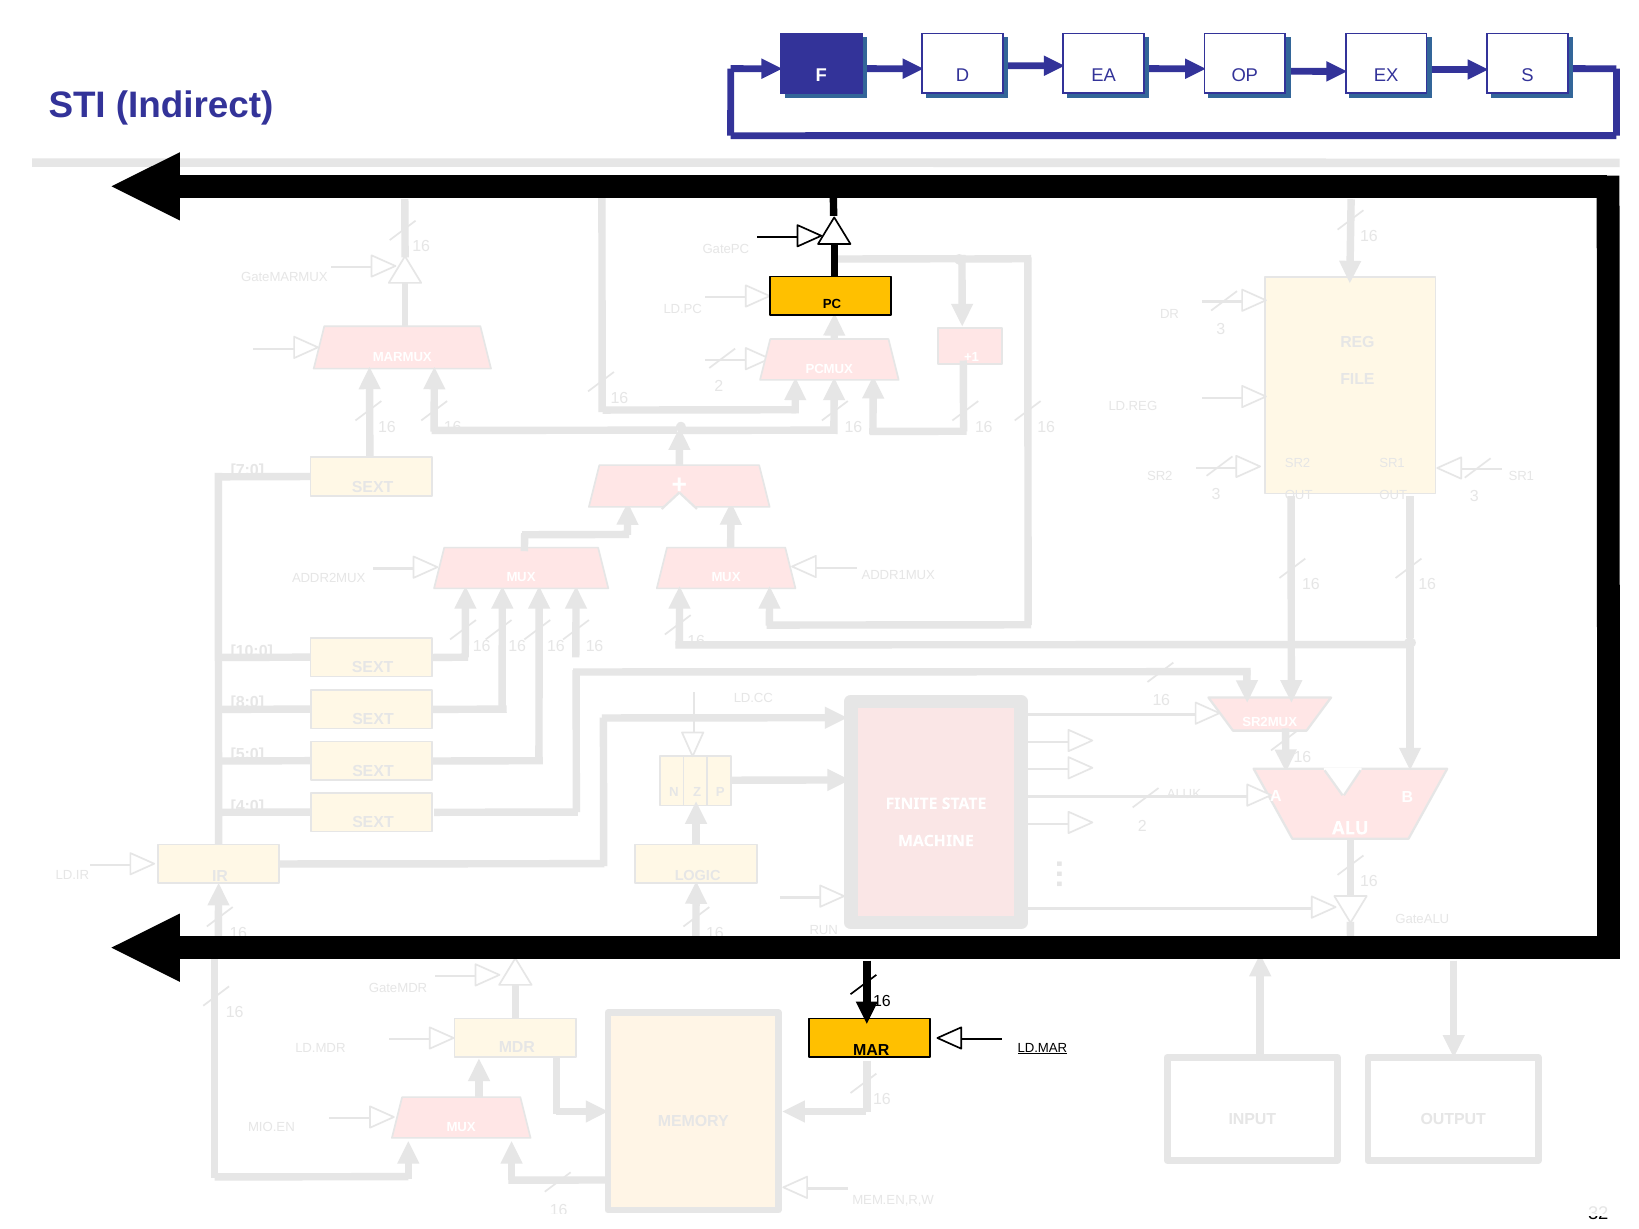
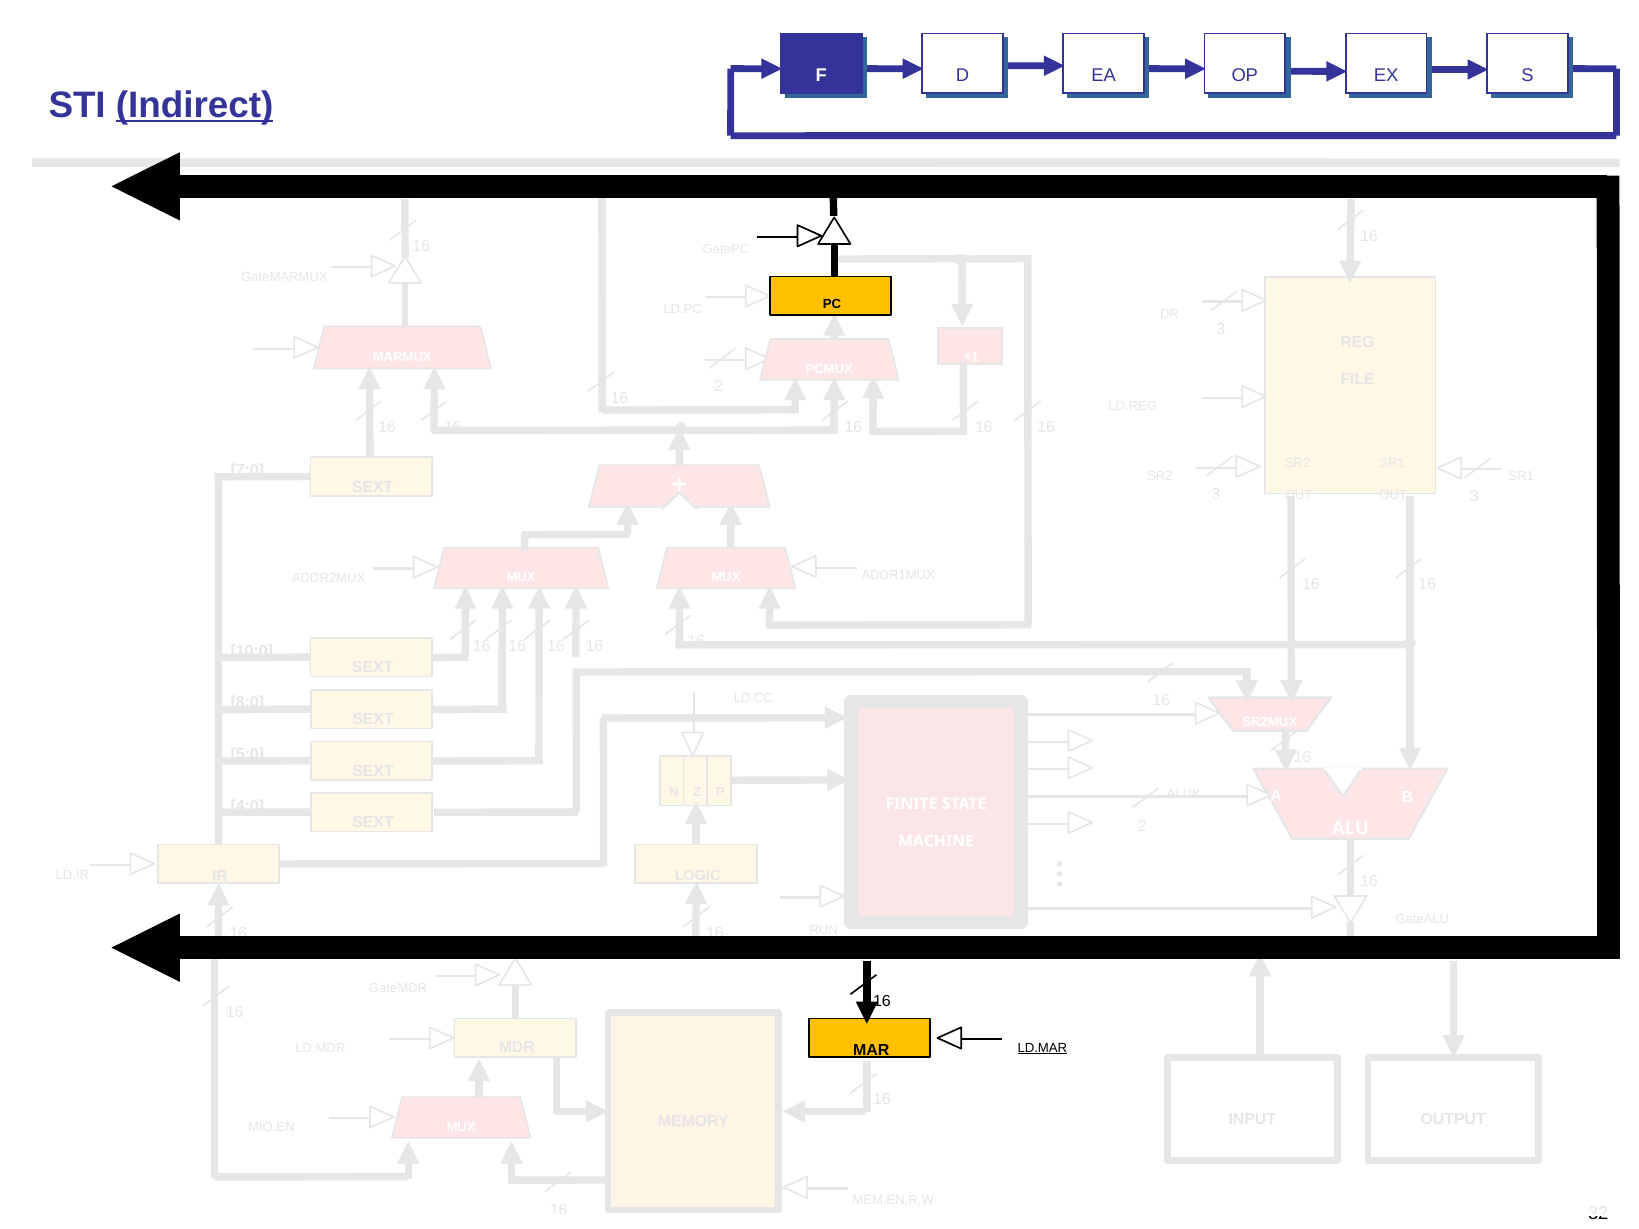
Indirect underline: none -> present (195, 105)
